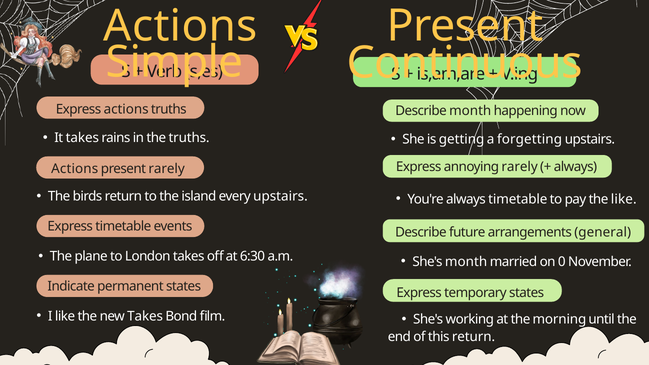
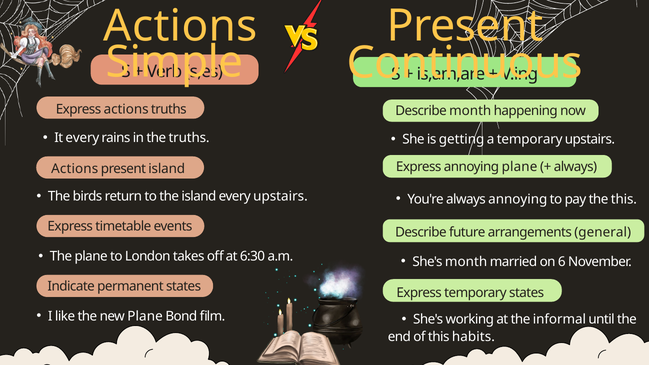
It takes: takes -> every (82, 138)
a forgetting: forgetting -> temporary (530, 140)
annoying rarely: rarely -> plane (519, 167)
present rarely: rarely -> island (167, 169)
always timetable: timetable -> annoying (518, 199)
the like: like -> this (624, 199)
0: 0 -> 6 (562, 262)
new Takes: Takes -> Plane (145, 316)
morning: morning -> informal (559, 319)
this return: return -> habits (473, 337)
